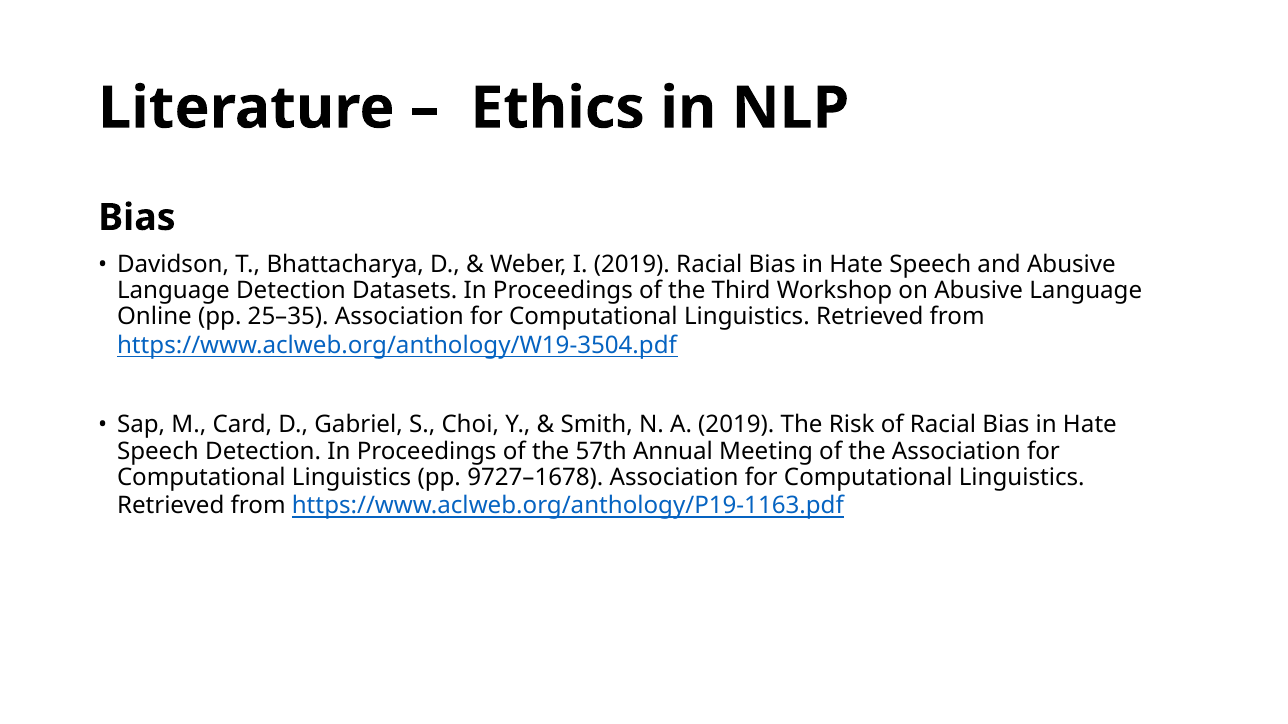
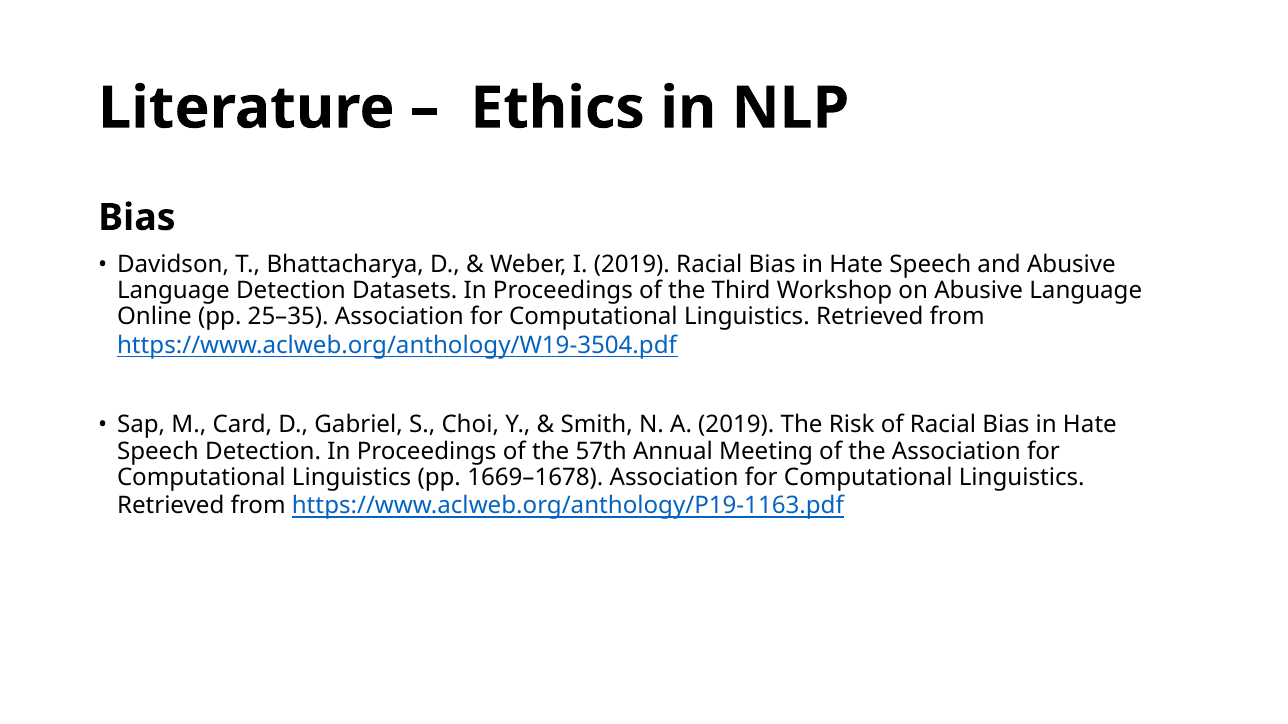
9727–1678: 9727–1678 -> 1669–1678 (535, 477)
